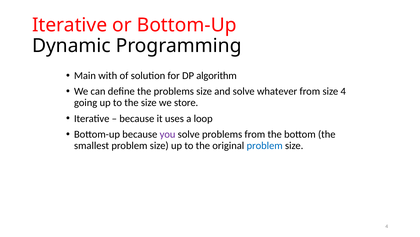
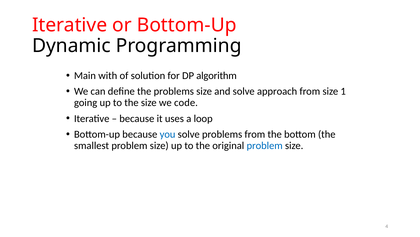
whatever: whatever -> approach (277, 91)
size 4: 4 -> 1 (343, 91)
store: store -> code (186, 102)
you colour: purple -> blue (168, 134)
